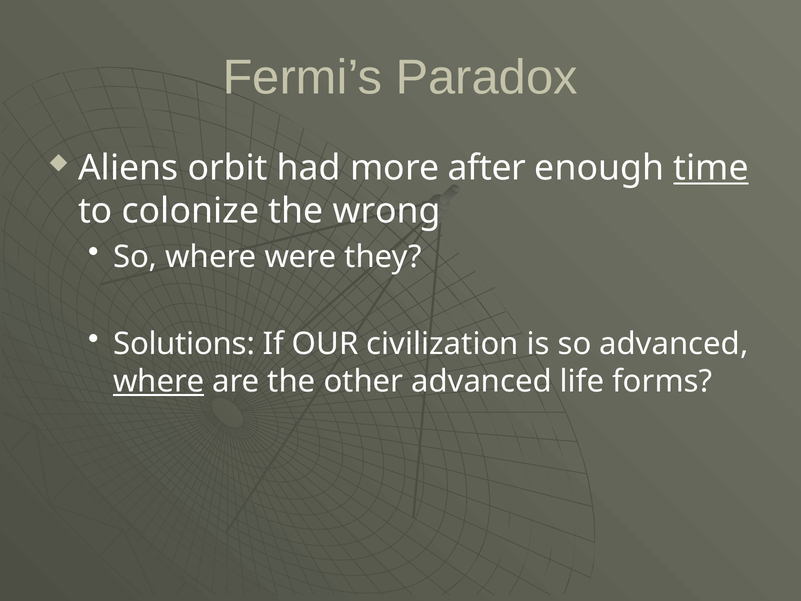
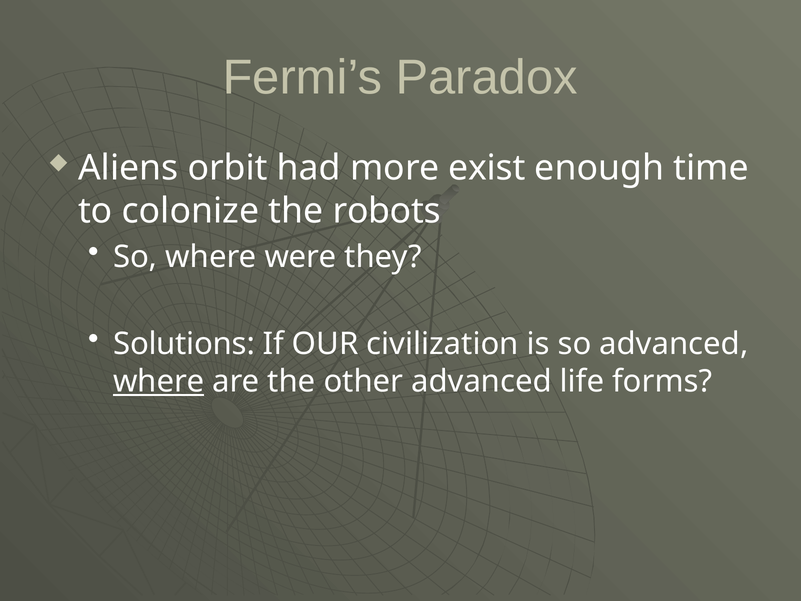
after: after -> exist (487, 168)
time underline: present -> none (711, 168)
wrong: wrong -> robots (387, 211)
